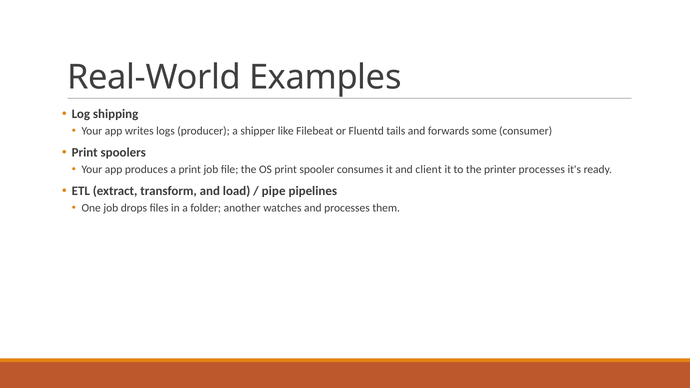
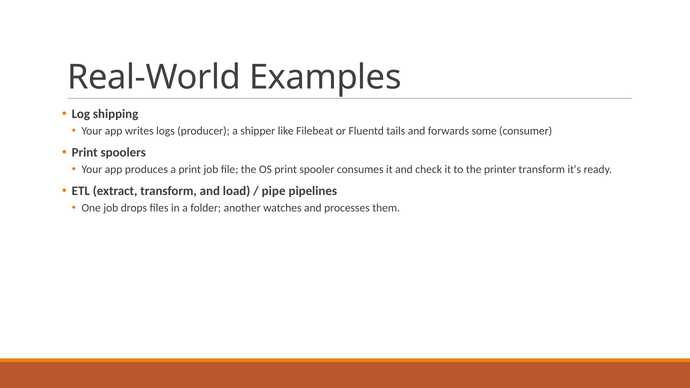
client: client -> check (429, 169)
printer processes: processes -> transform (542, 169)
